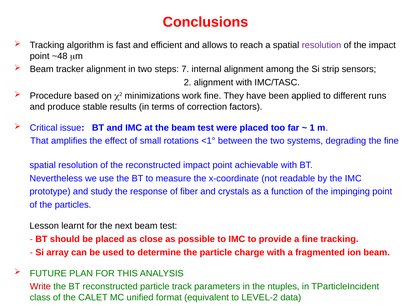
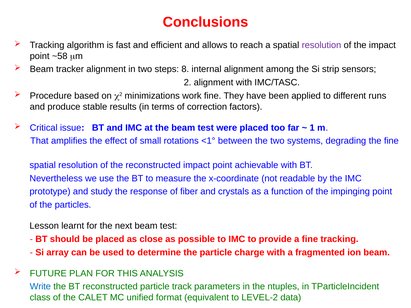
~48: ~48 -> ~58 (60, 56)
7: 7 -> 8 (185, 69)
Write colour: red -> blue (40, 287)
